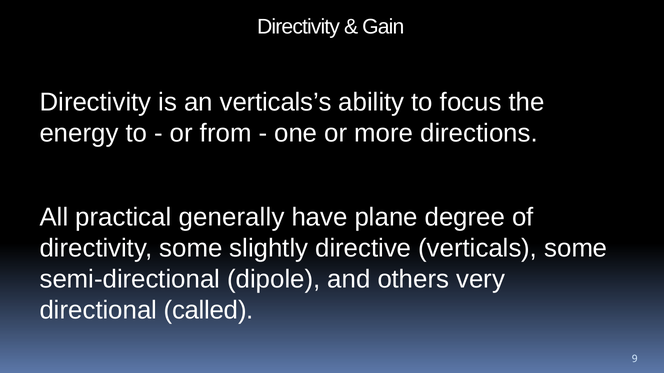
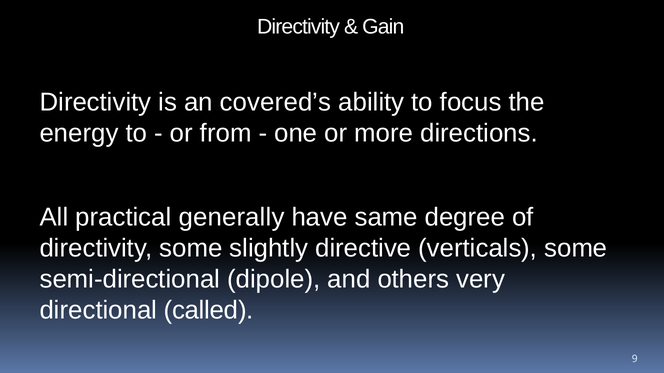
verticals’s: verticals’s -> covered’s (276, 103)
plane: plane -> same (386, 218)
